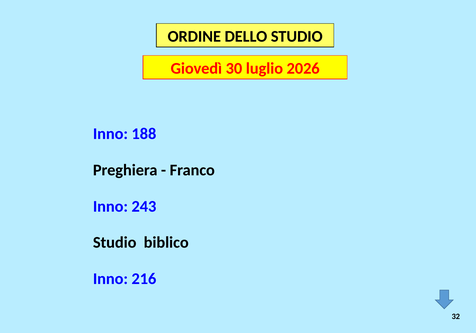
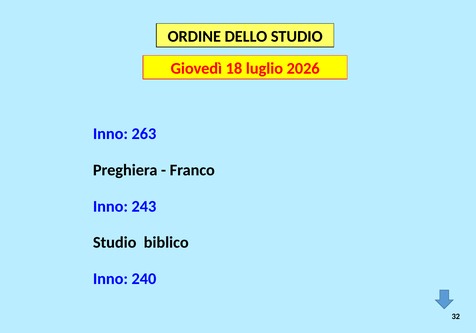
30: 30 -> 18 (234, 68)
188: 188 -> 263 (144, 134)
216: 216 -> 240 (144, 279)
